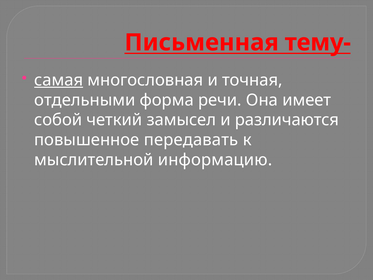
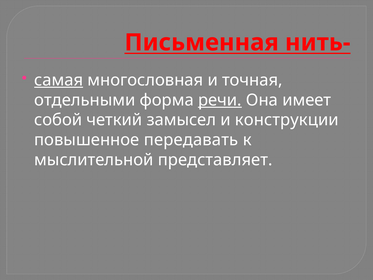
тему-: тему- -> нить- (318, 42)
речи underline: none -> present (220, 100)
различаются: различаются -> конструкции (287, 120)
информацию: информацию -> представляет (215, 160)
